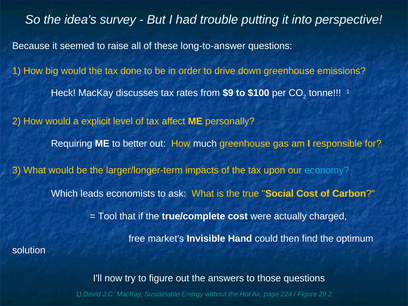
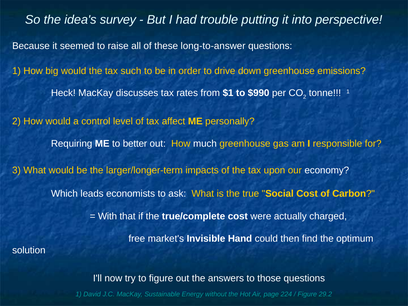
done: done -> such (131, 71)
$9: $9 -> $1 (228, 93)
$100: $100 -> $990 (259, 93)
explicit: explicit -> control (96, 121)
economy colour: light blue -> white (327, 170)
Tool: Tool -> With (107, 216)
